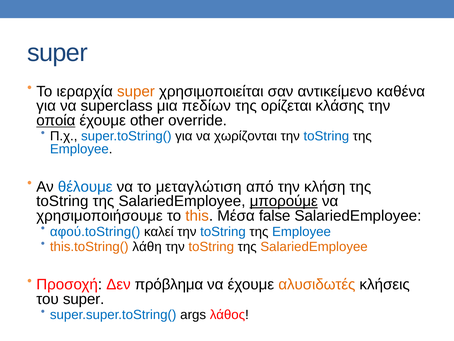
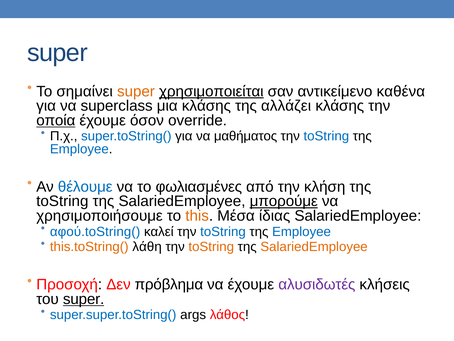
ιεραρχία: ιεραρχία -> σημαίνει (85, 91)
χρησιμοποιείται underline: none -> present (211, 91)
μια πεδίων: πεδίων -> κλάσης (206, 106)
ορίζεται: ορίζεται -> αλλάζει (286, 106)
other: other -> όσον (147, 120)
χωρίζονται: χωρίζονται -> μαθήματος (246, 136)
μεταγλώτιση: μεταγλώτιση -> φωλιασμένες (199, 186)
false: false -> ίδιας (275, 216)
αλυσιδωτές colour: orange -> purple (317, 284)
super underline: none -> present (84, 299)
